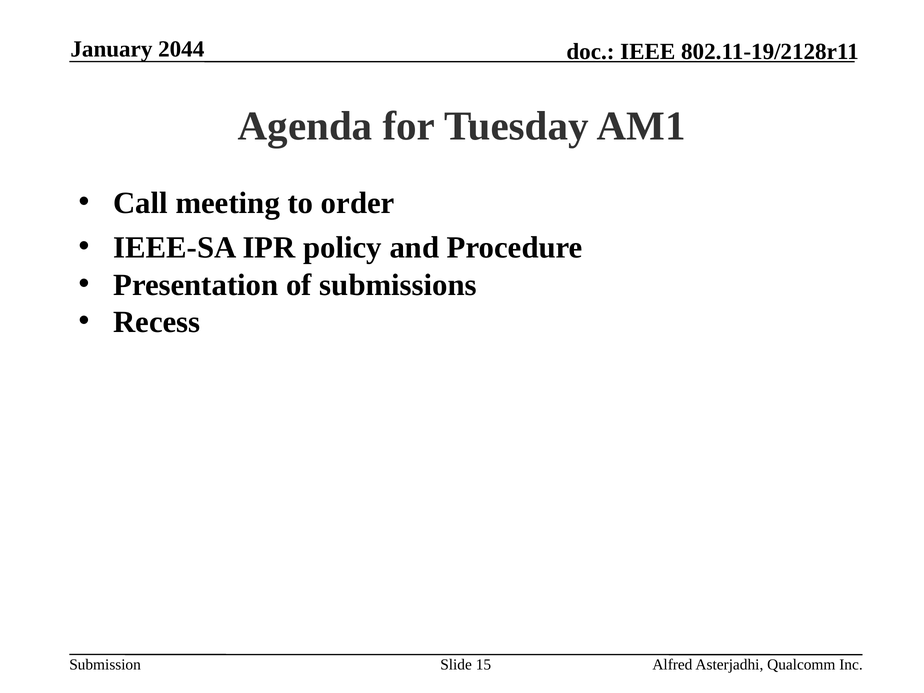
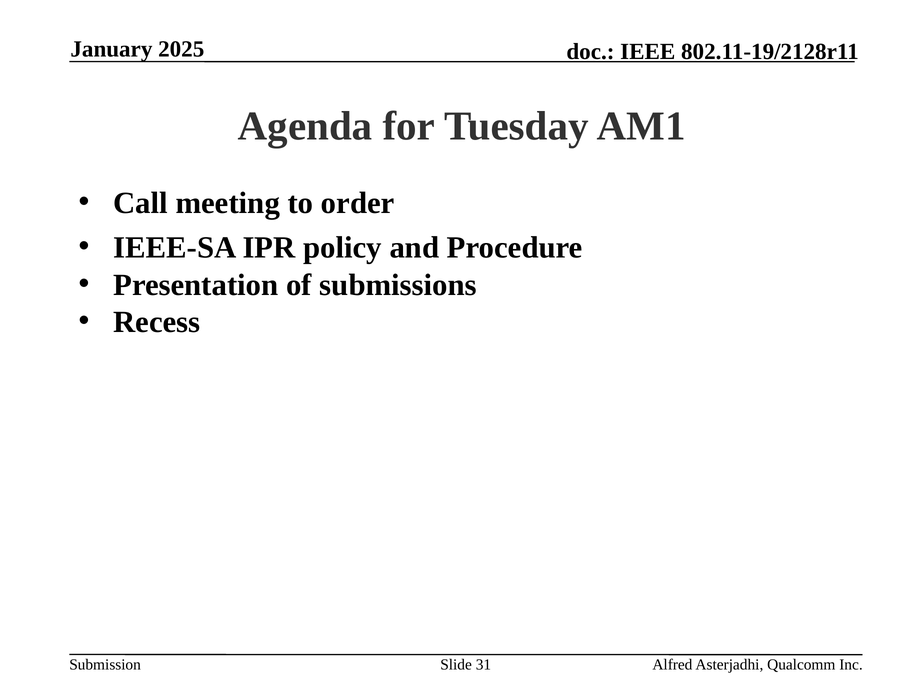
2044: 2044 -> 2025 (181, 49)
15: 15 -> 31 (483, 665)
